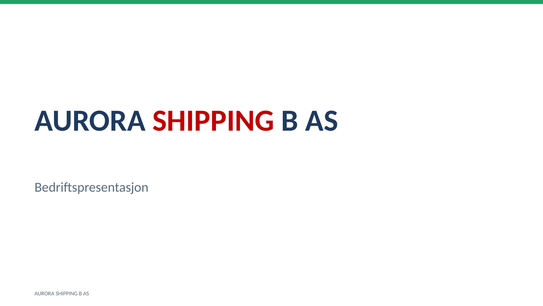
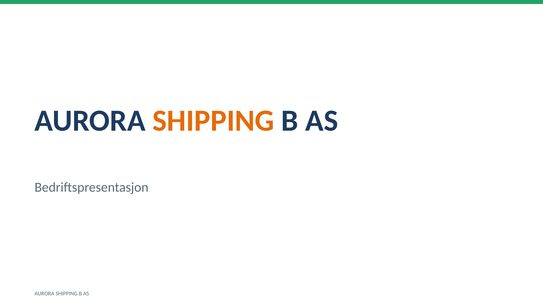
SHIPPING colour: red -> orange (213, 120)
